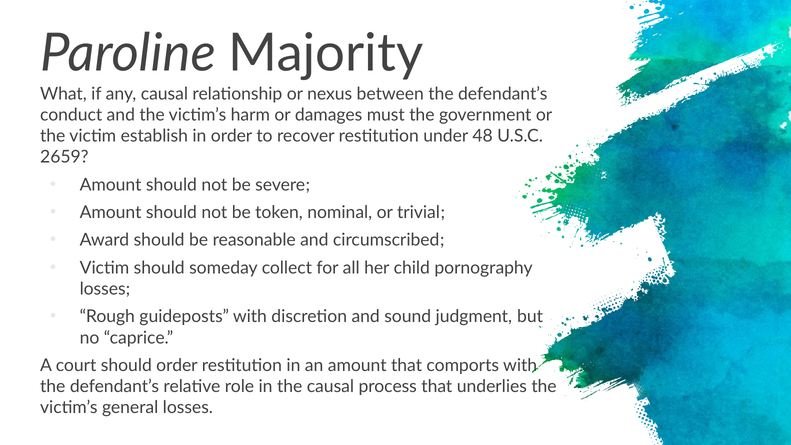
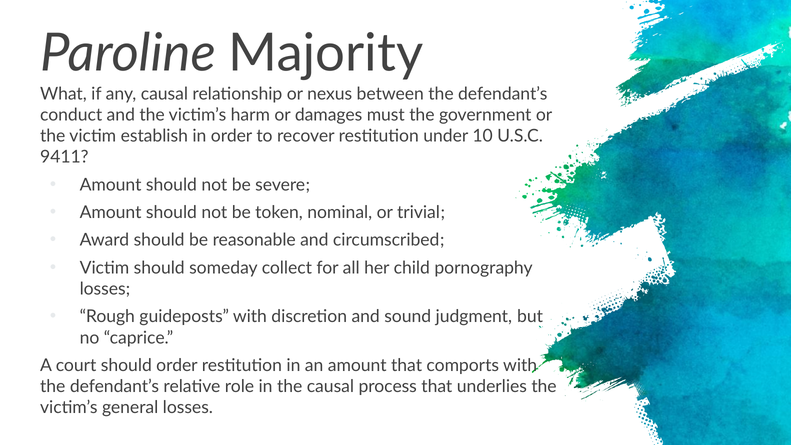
48: 48 -> 10 (483, 136)
2659: 2659 -> 9411 (64, 157)
